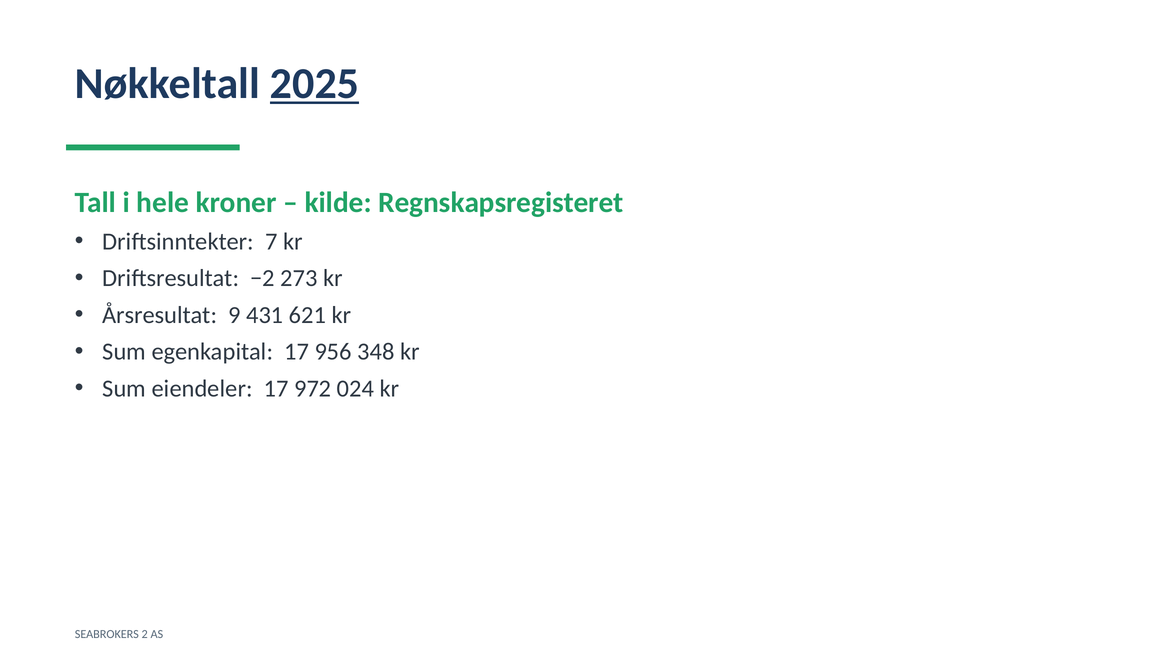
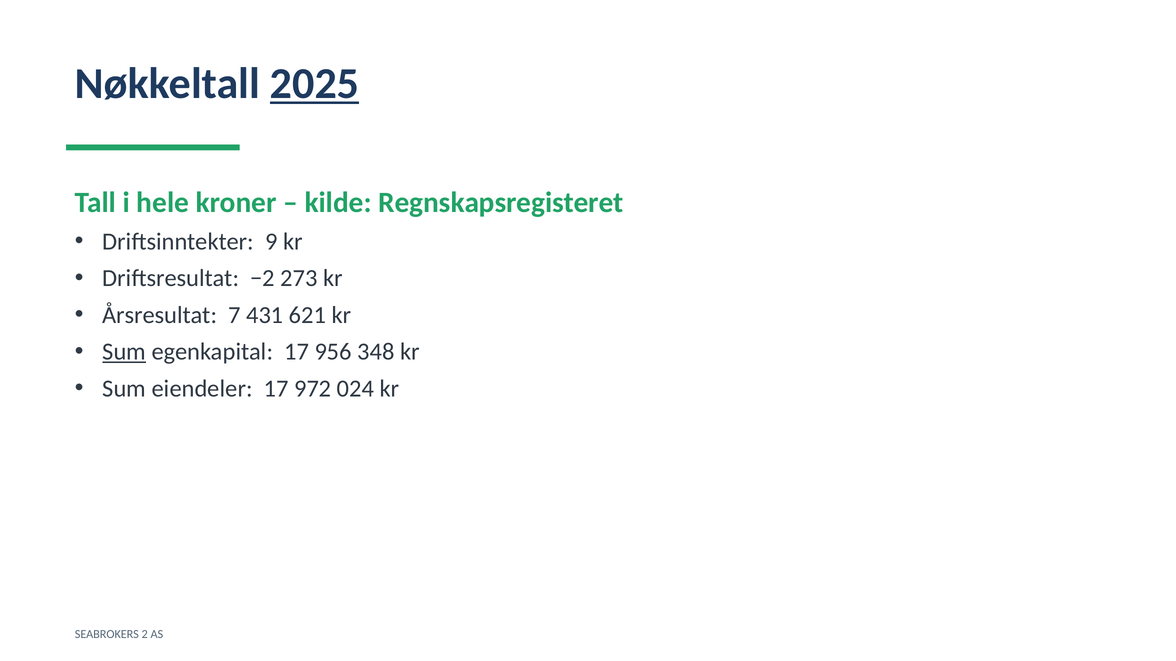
7: 7 -> 9 (271, 242)
9: 9 -> 7 (234, 315)
Sum underline: none -> present (124, 352)
